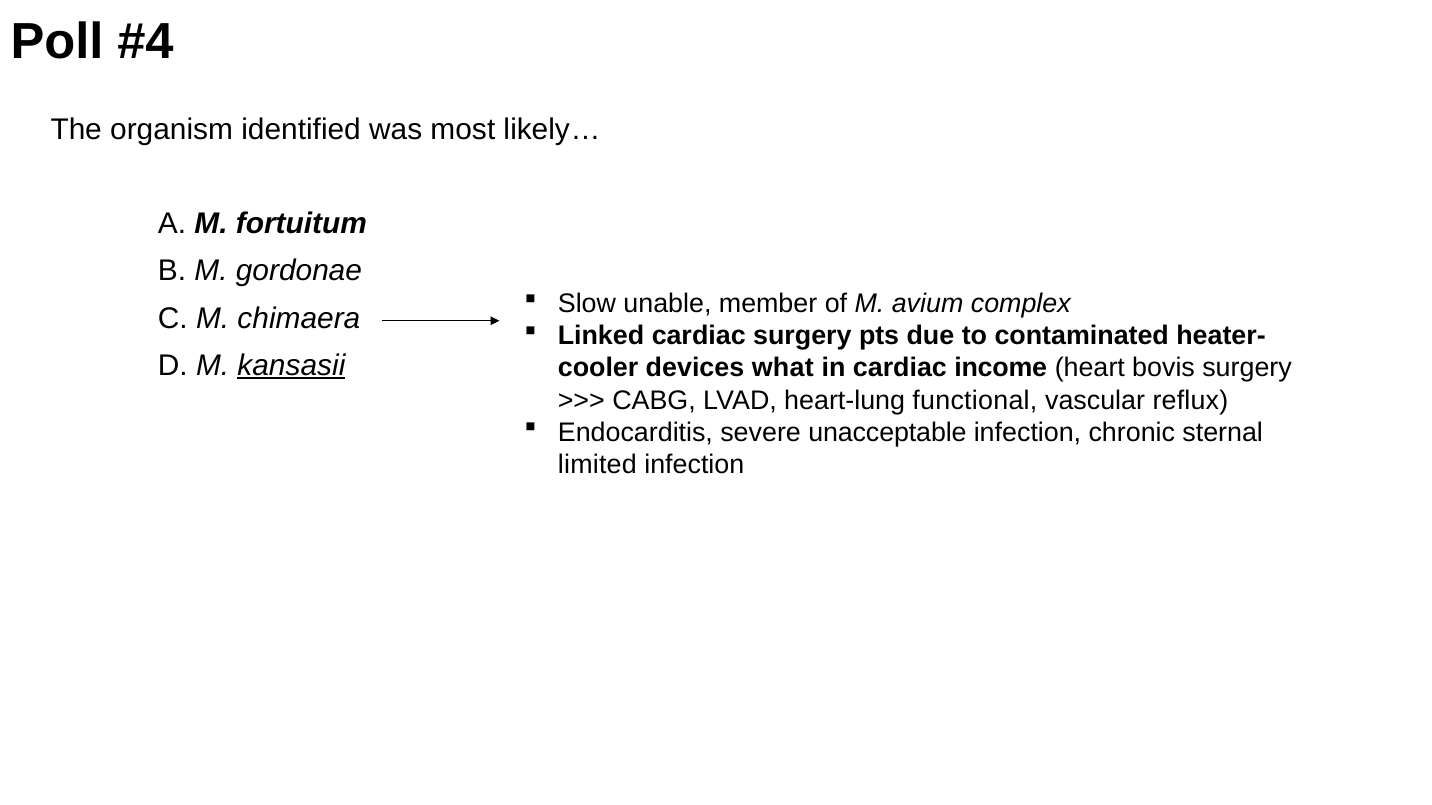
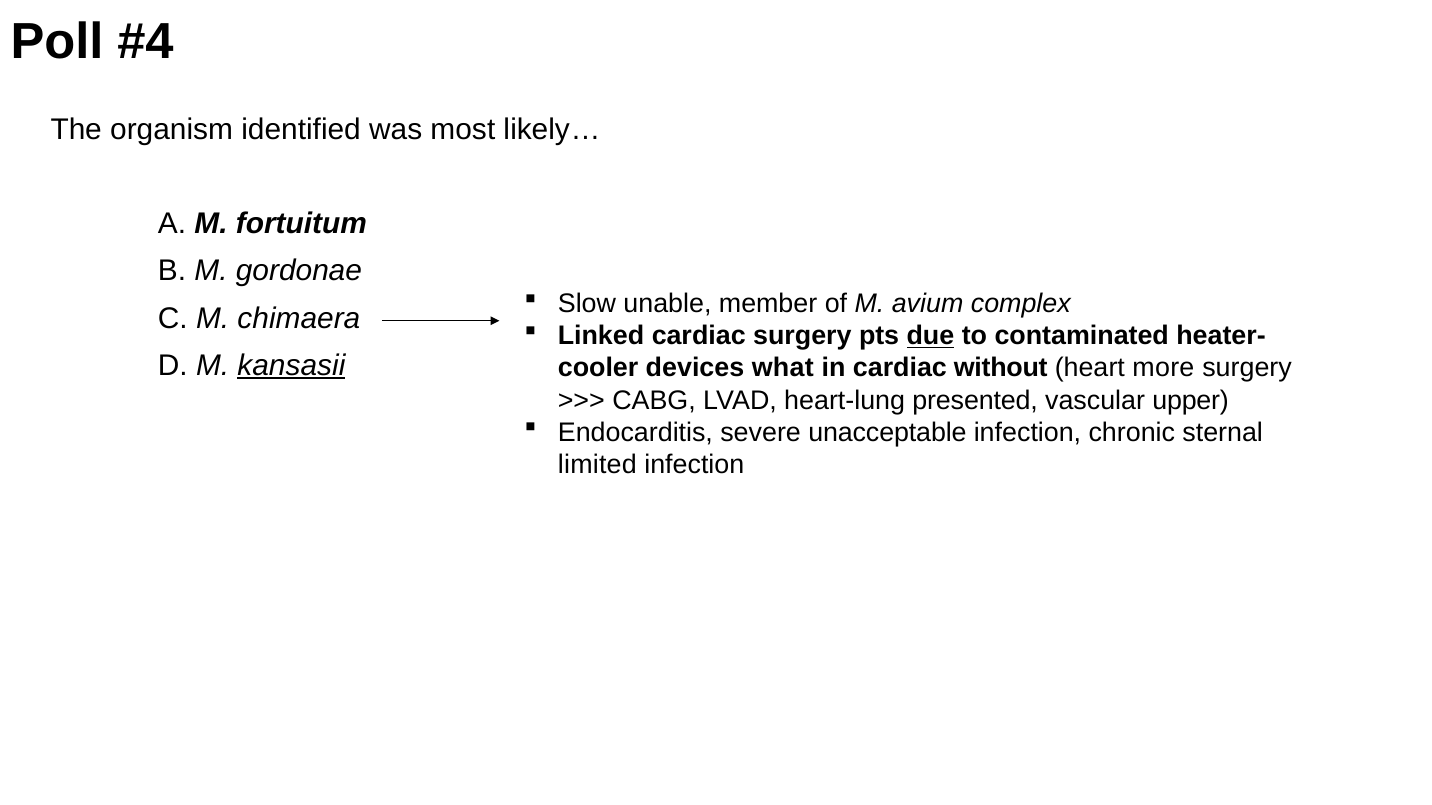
due underline: none -> present (930, 336)
income: income -> without (1001, 368)
bovis: bovis -> more (1163, 368)
functional: functional -> presented (975, 401)
reflux: reflux -> upper (1191, 401)
